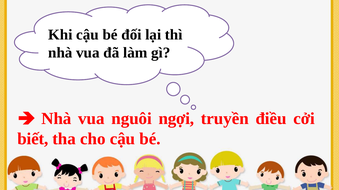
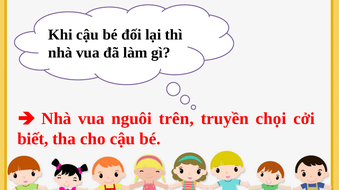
ngợi: ngợi -> trên (176, 119)
điều: điều -> chọi (271, 119)
